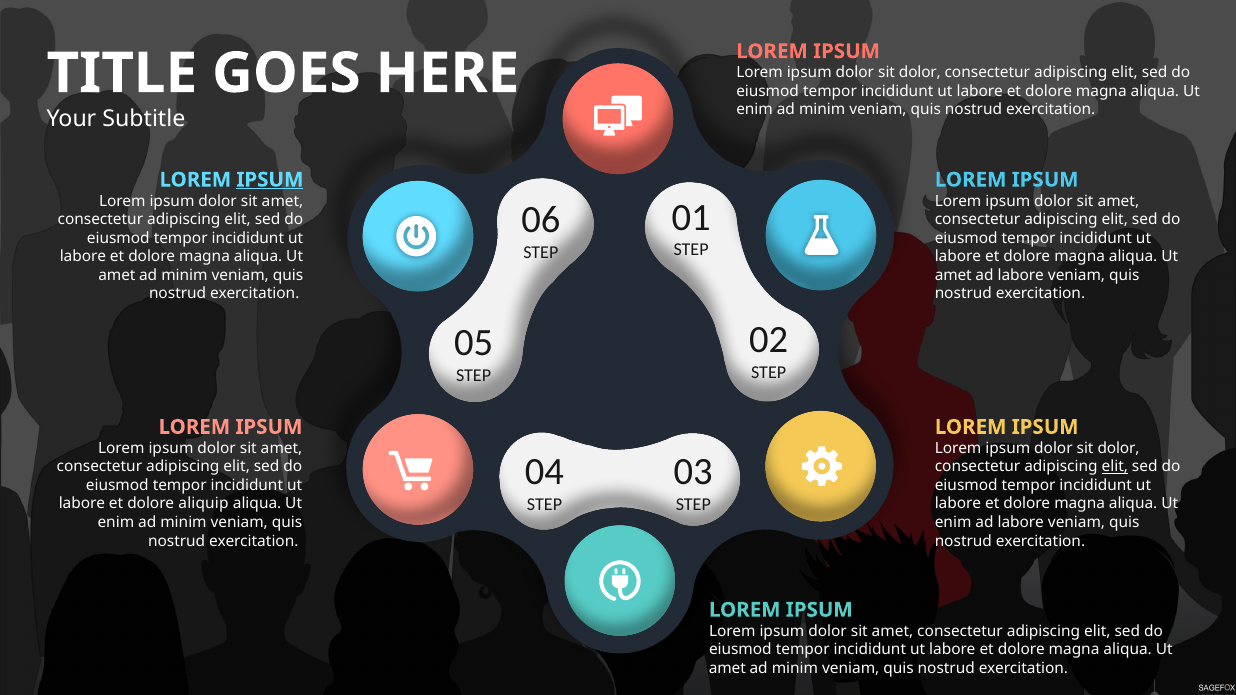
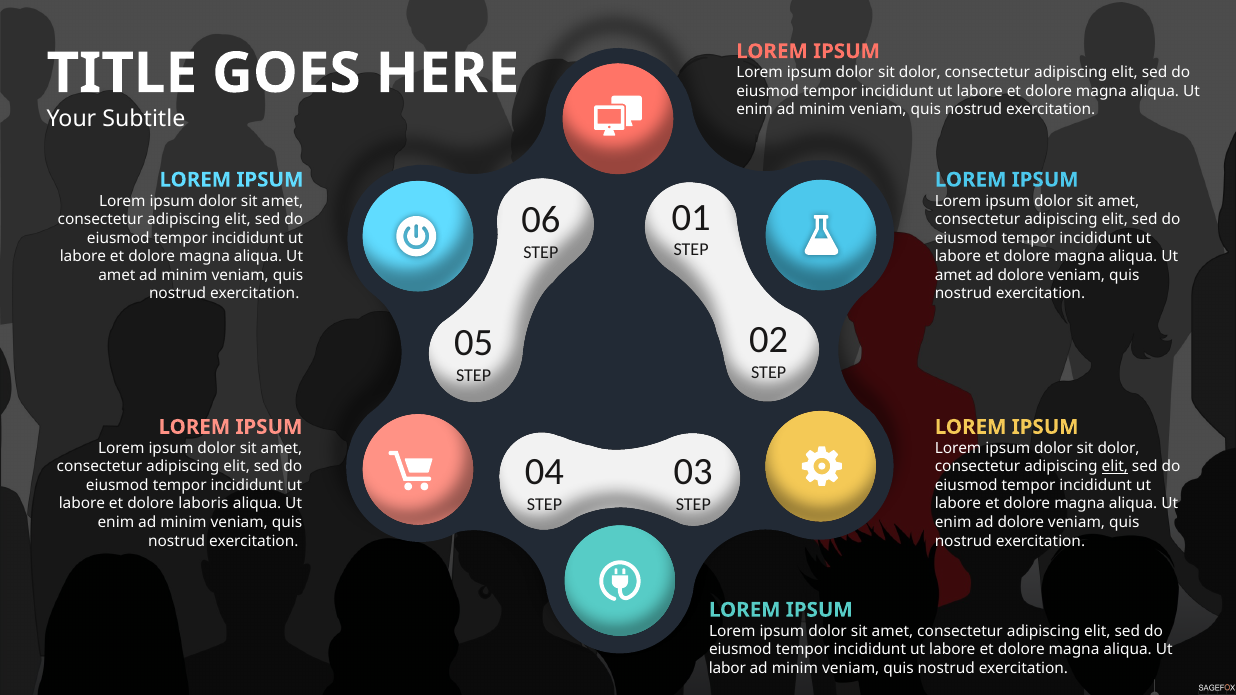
IPSUM underline: present -> none (270, 180)
labore: labore -> dolore (1021, 275)
aliquip: aliquip -> laboris (204, 504)
enim ad labore: labore -> dolore (1021, 523)
amet: amet -> labor (727, 668)
